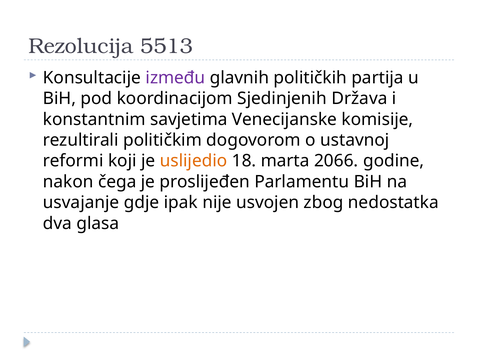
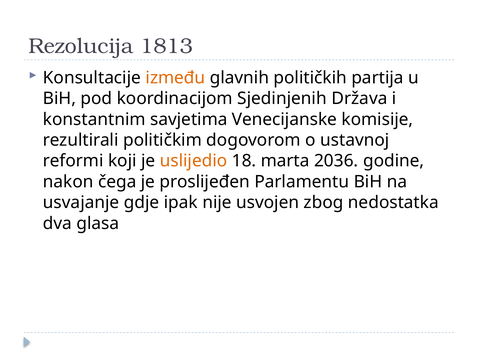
5513: 5513 -> 1813 (167, 46)
između colour: purple -> orange (175, 78)
2066: 2066 -> 2036 (336, 161)
